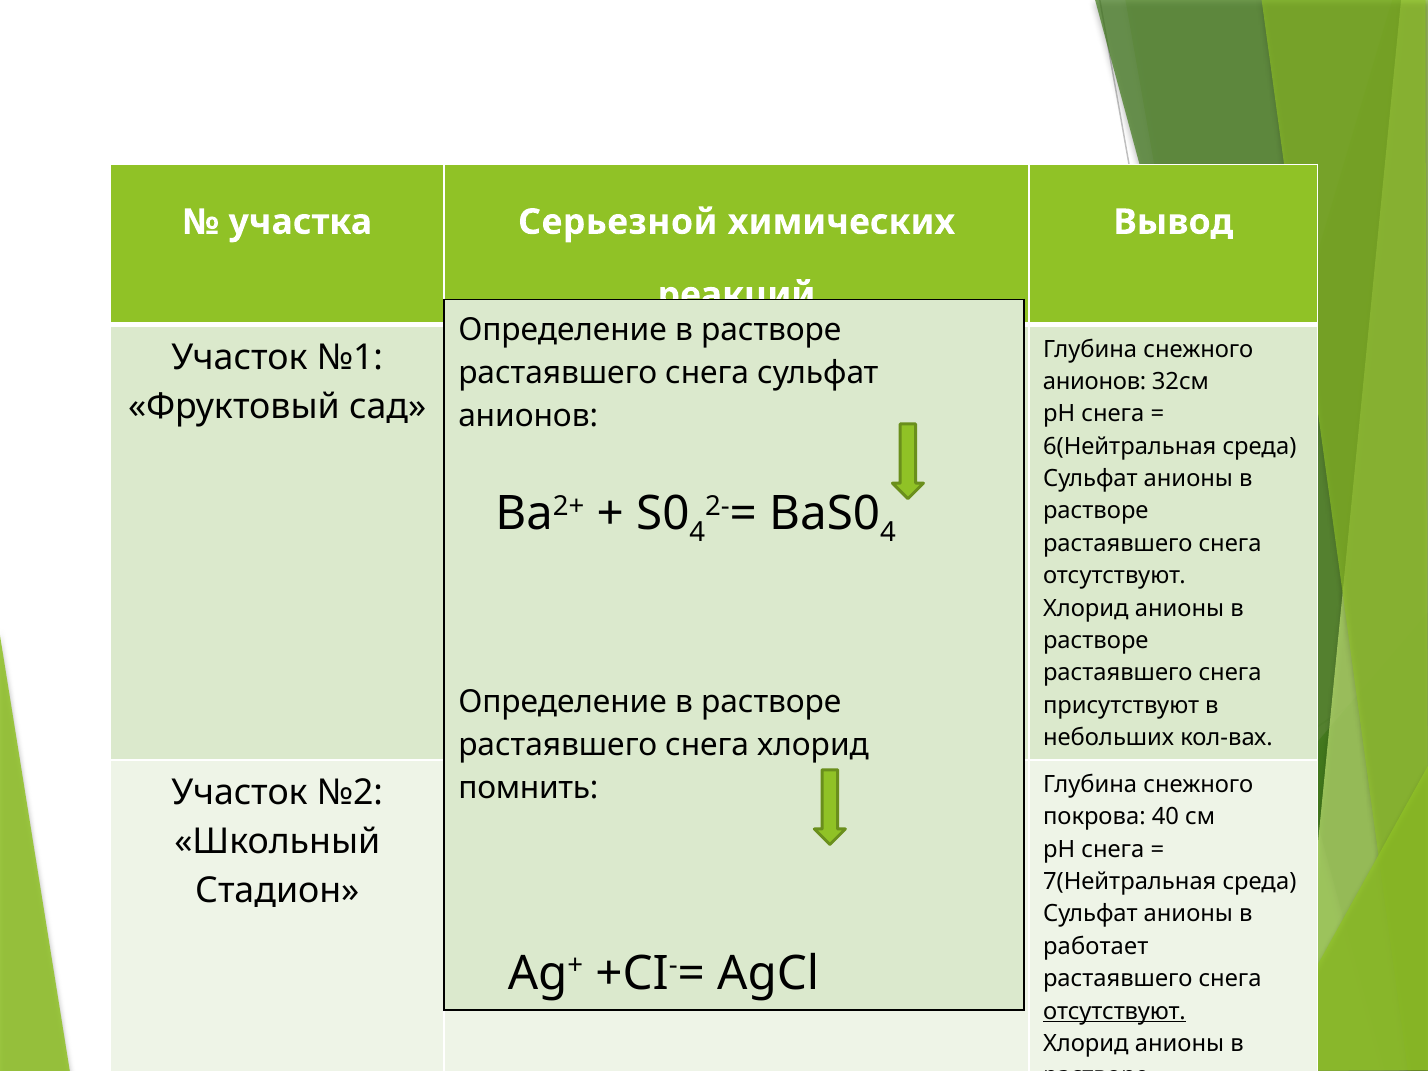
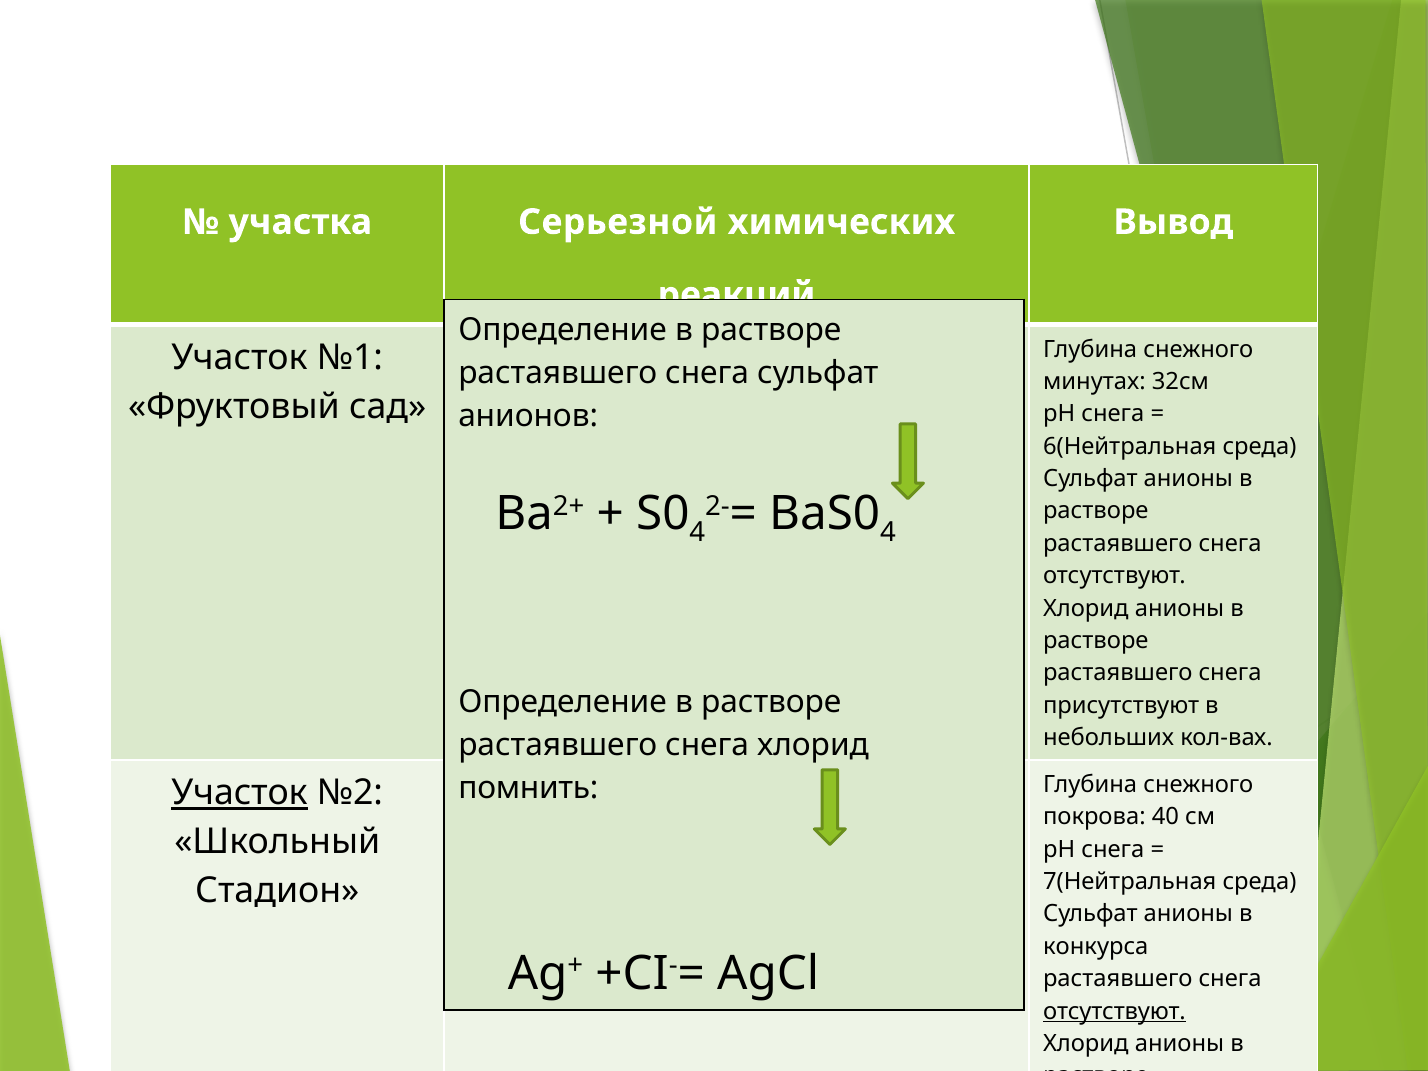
анионов: анионов -> минутах (1094, 382)
Участок underline: none -> present (240, 793)
работает: работает -> конкурса (1096, 946)
